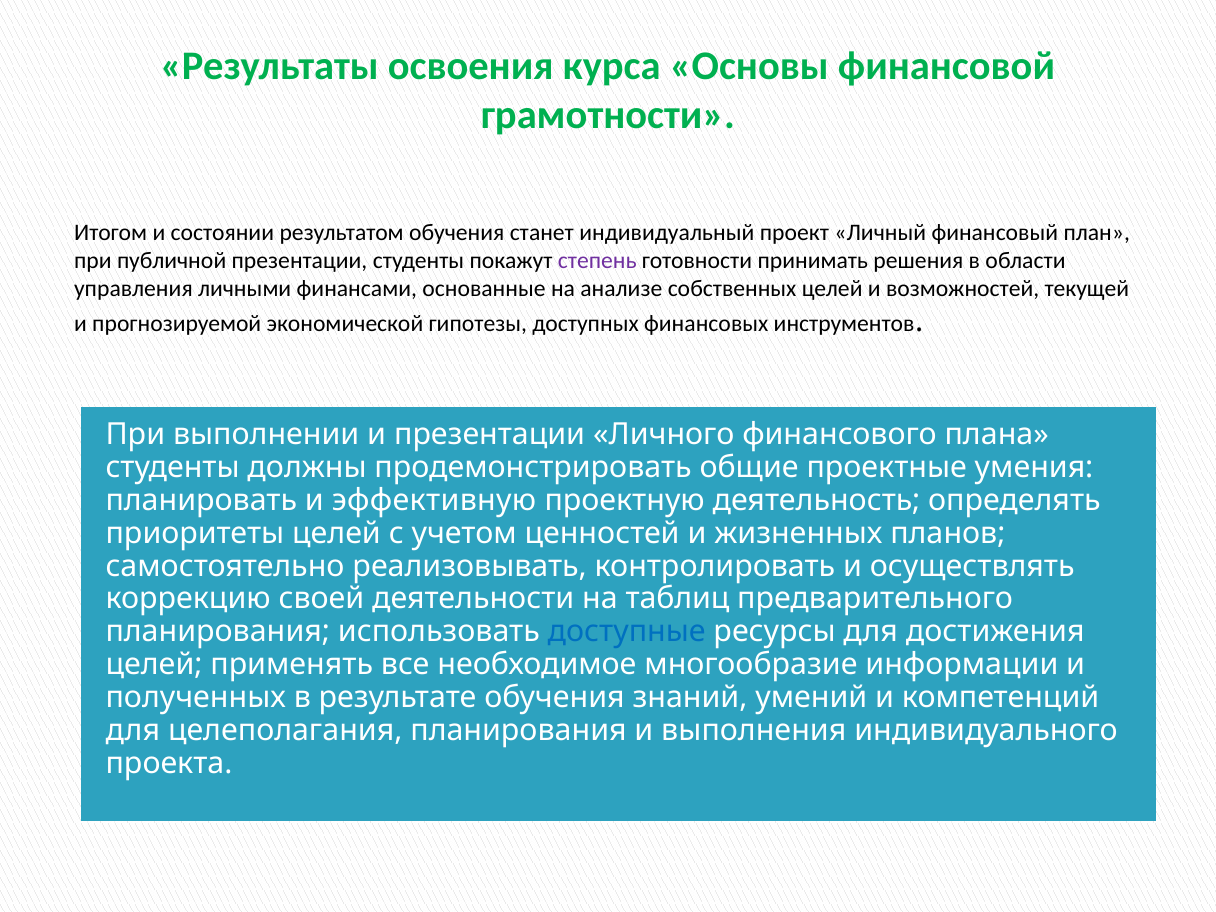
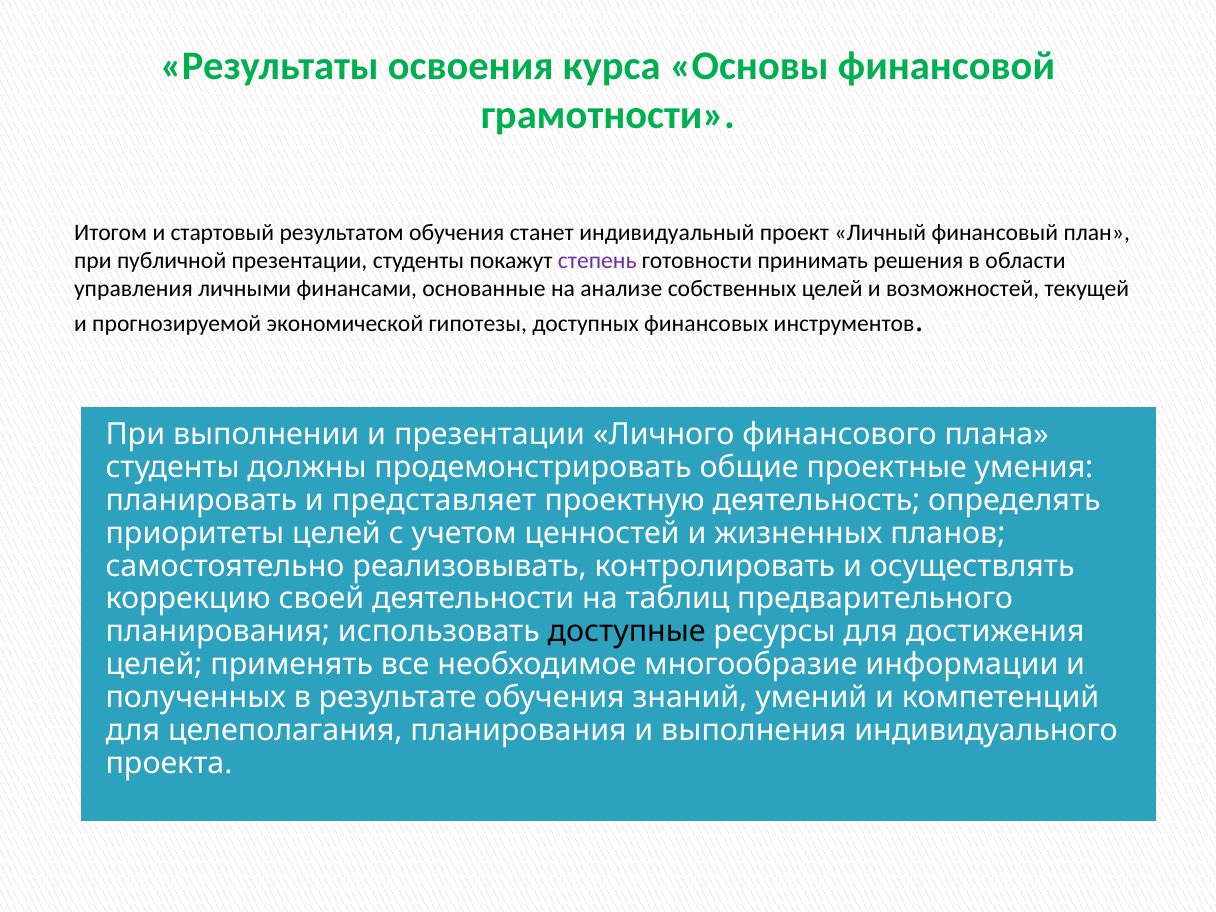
состоянии: состоянии -> стартовый (222, 232)
эффективную: эффективную -> представляет (434, 500)
доступные colour: blue -> black (627, 632)
